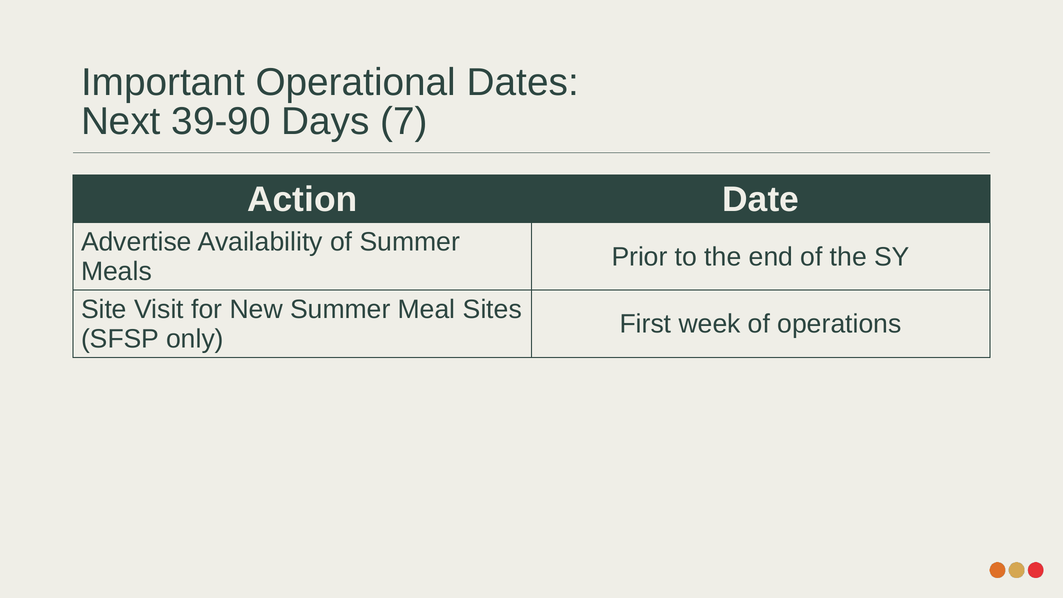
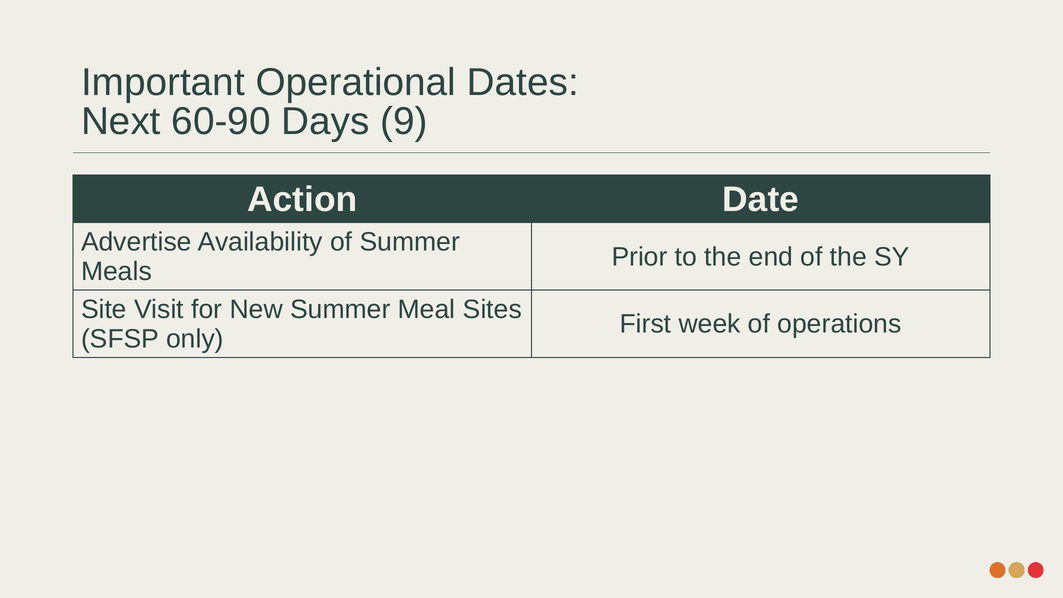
39-90: 39-90 -> 60-90 (221, 122)
7: 7 -> 9 (404, 122)
